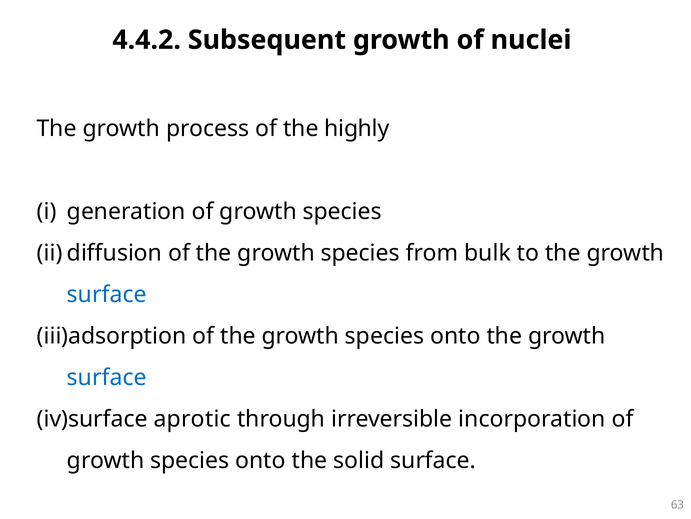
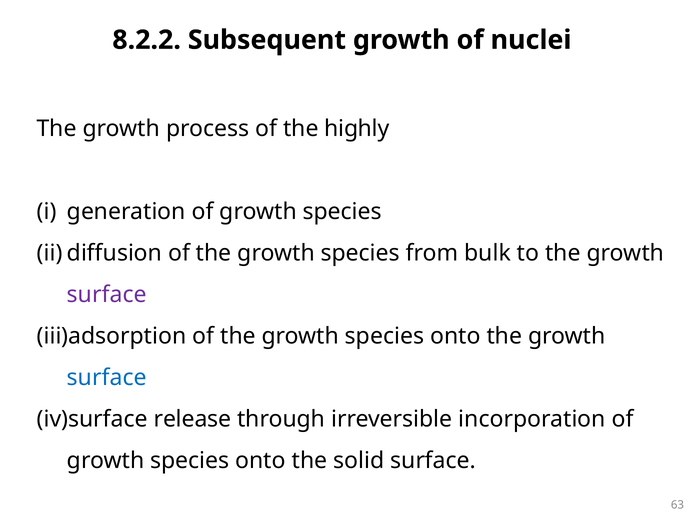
4.4.2: 4.4.2 -> 8.2.2 (147, 40)
surface colour: blue -> purple (107, 294)
aprotic: aprotic -> release (192, 419)
